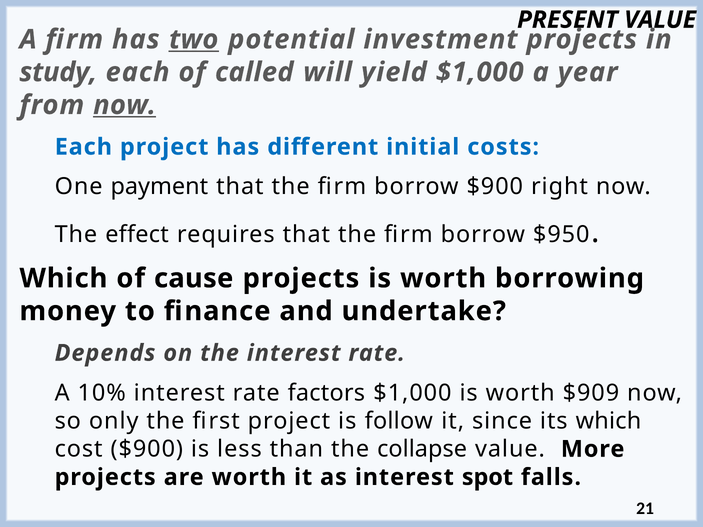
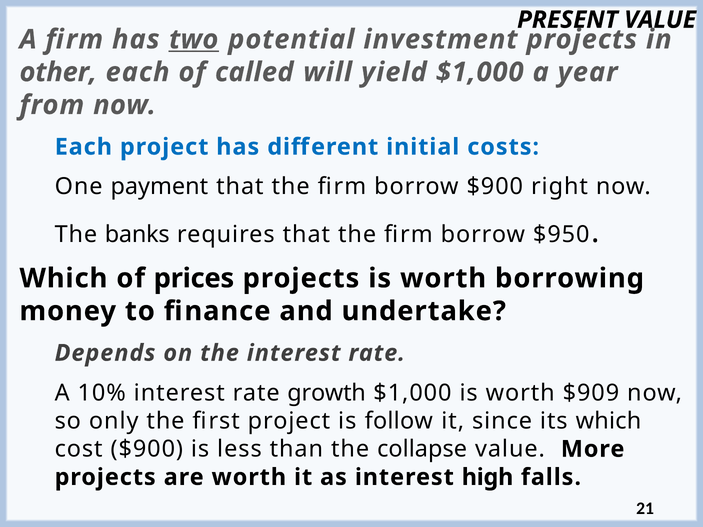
study: study -> other (58, 72)
now underline: present -> none (125, 105)
effect: effect -> banks (137, 234)
cause: cause -> prices (194, 278)
factors: factors -> growth (327, 393)
spot: spot -> high (488, 477)
